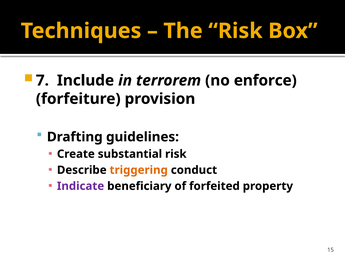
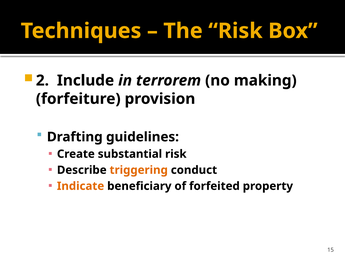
7: 7 -> 2 (42, 81)
enforce: enforce -> making (265, 81)
Indicate colour: purple -> orange (81, 187)
